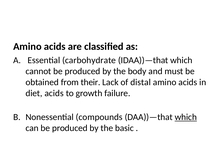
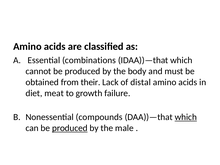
carbohydrate: carbohydrate -> combinations (89, 60)
diet acids: acids -> meat (54, 93)
produced underline: none -> present (70, 128)
basic: basic -> male (124, 128)
